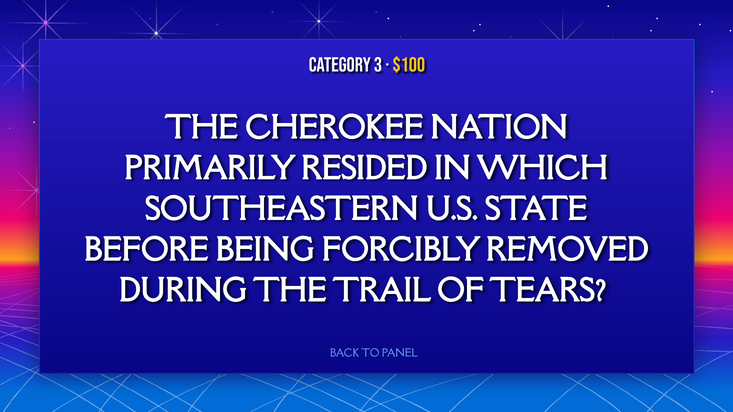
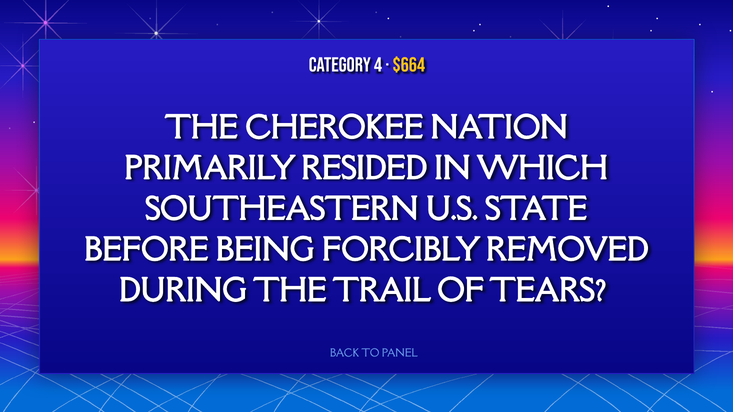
3: 3 -> 4 (378, 65)
$100: $100 -> $664 (409, 65)
